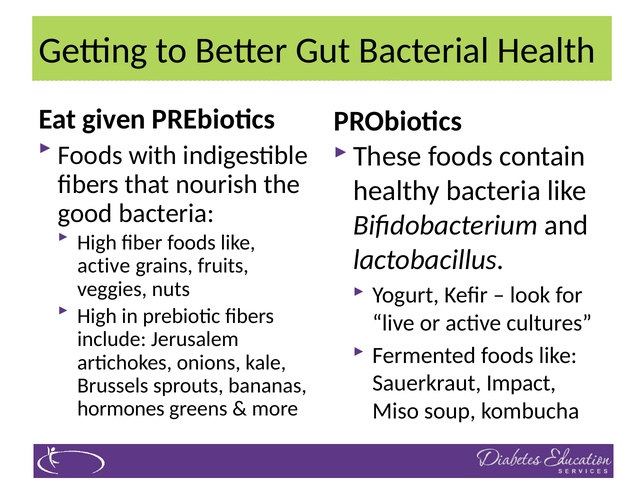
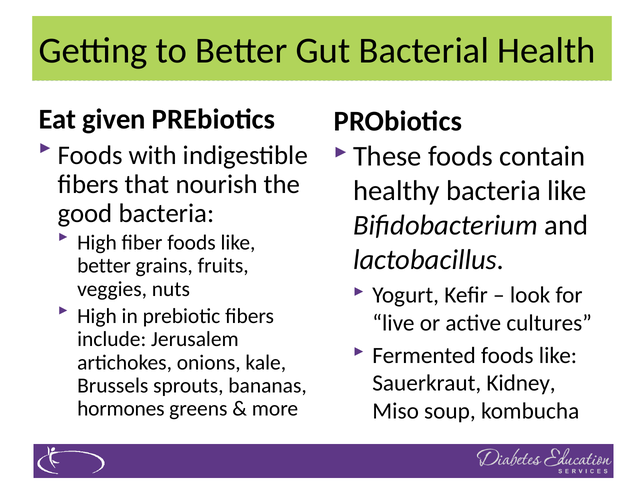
active: active -> better (104, 266)
Impact: Impact -> Kidney (521, 383)
